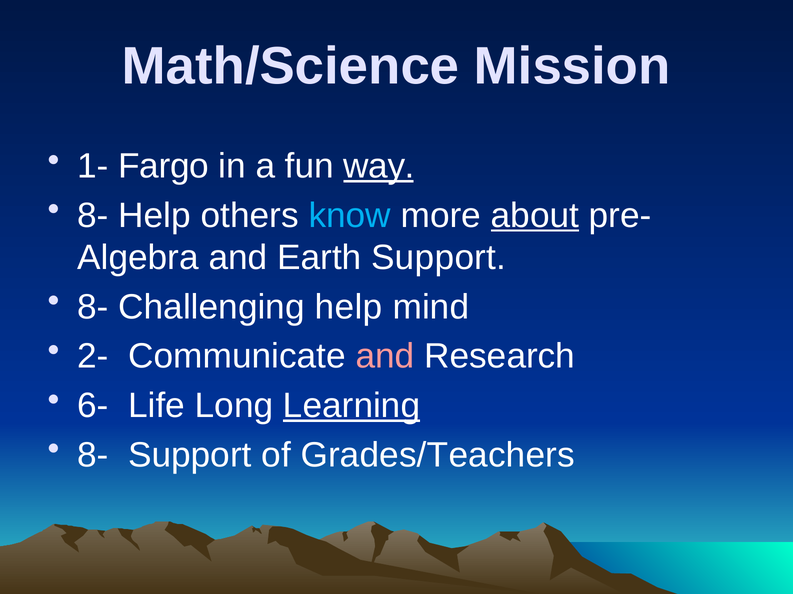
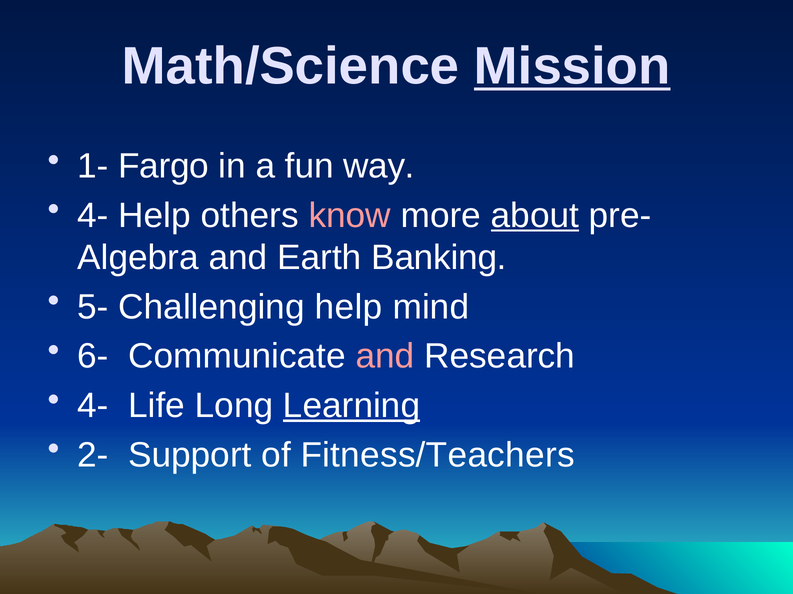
Mission underline: none -> present (572, 66)
way underline: present -> none (379, 166)
8-: 8- -> 4- (93, 216)
know colour: light blue -> pink (350, 216)
Earth Support: Support -> Banking (439, 258)
8-: 8- -> 5- (93, 307)
2-: 2- -> 6- (93, 357)
6-: 6- -> 4- (93, 406)
8-: 8- -> 2- (93, 455)
Grades/Teachers: Grades/Teachers -> Fitness/Teachers (438, 455)
